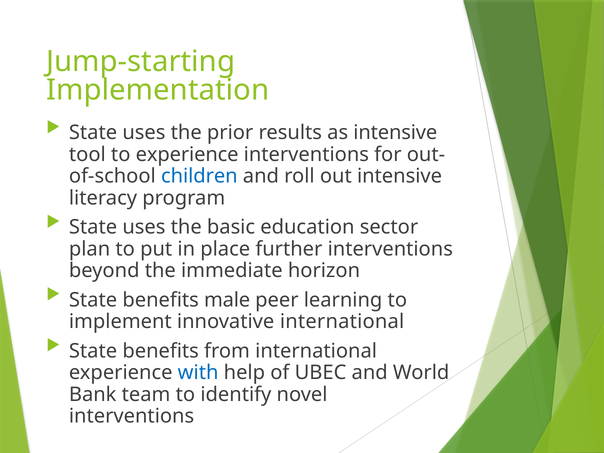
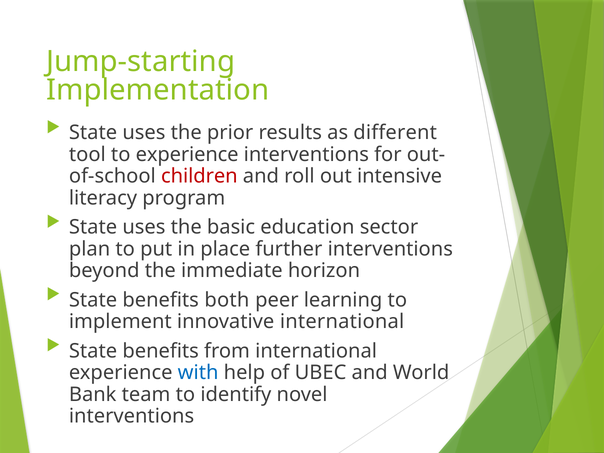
as intensive: intensive -> different (395, 133)
children colour: blue -> red (199, 176)
male: male -> both (227, 300)
